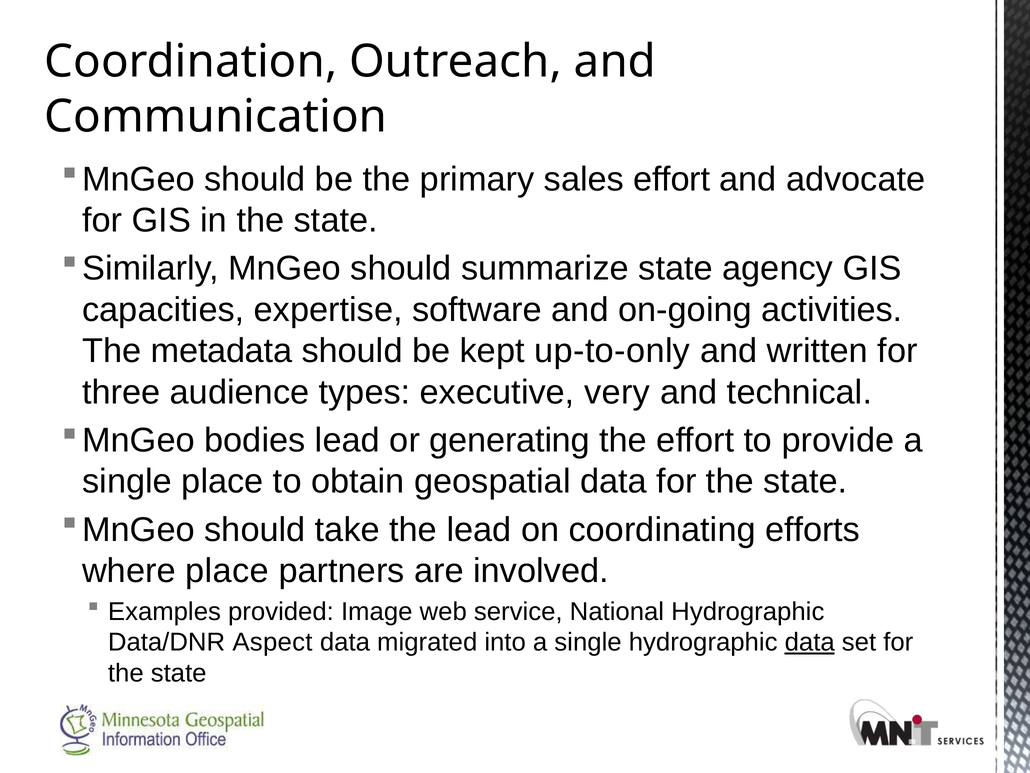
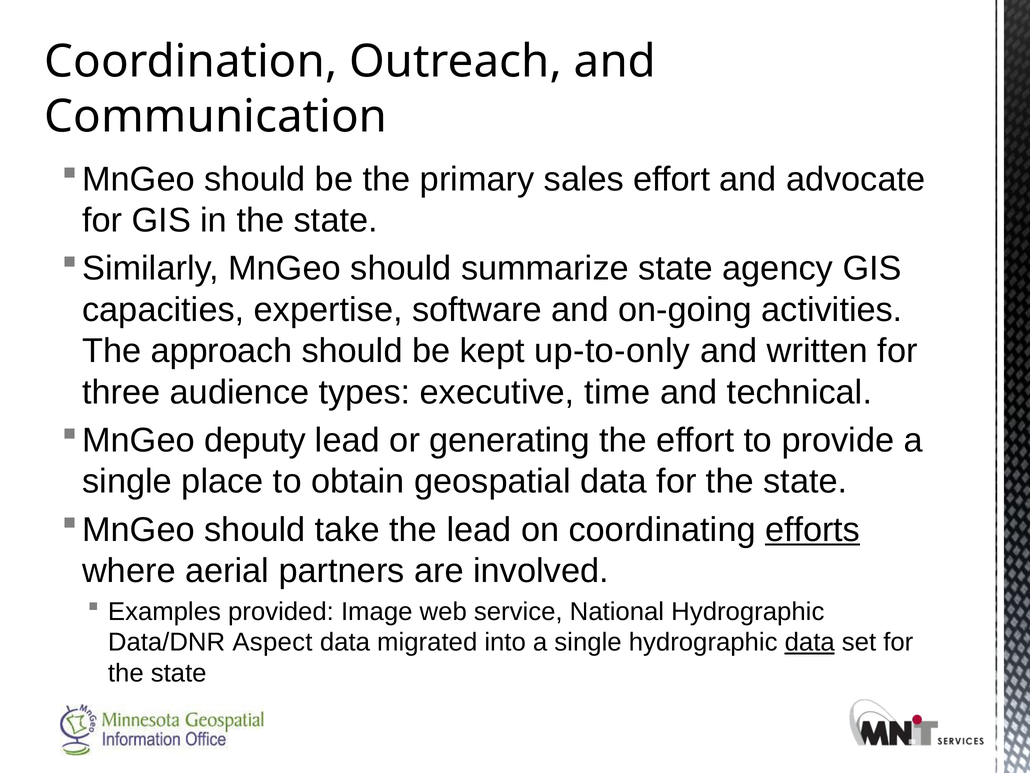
metadata: metadata -> approach (222, 351)
very: very -> time (617, 392)
bodies: bodies -> deputy (255, 440)
efforts underline: none -> present (813, 529)
where place: place -> aerial (227, 571)
